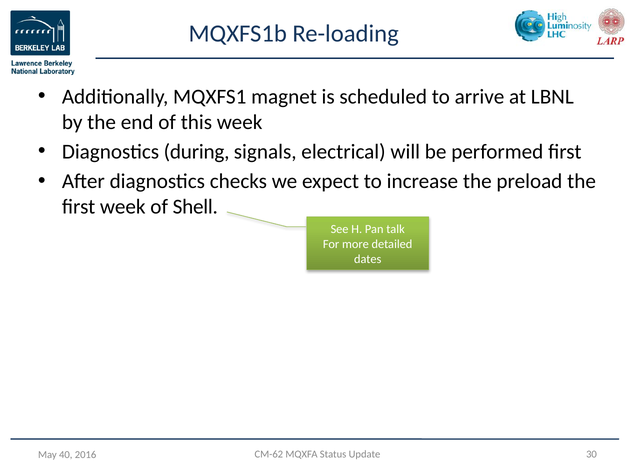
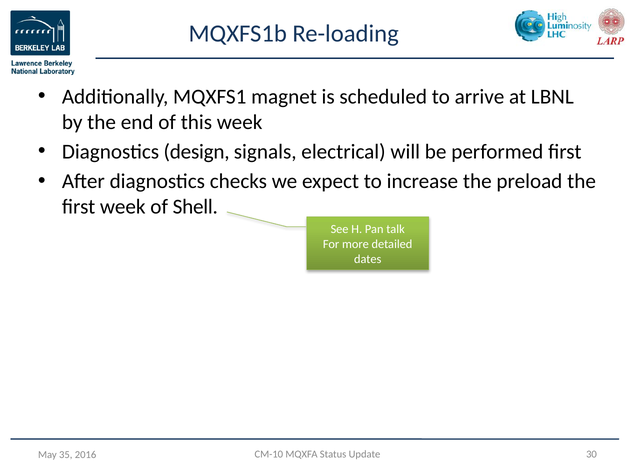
during: during -> design (197, 152)
CM-62: CM-62 -> CM-10 (269, 455)
40: 40 -> 35 (66, 455)
